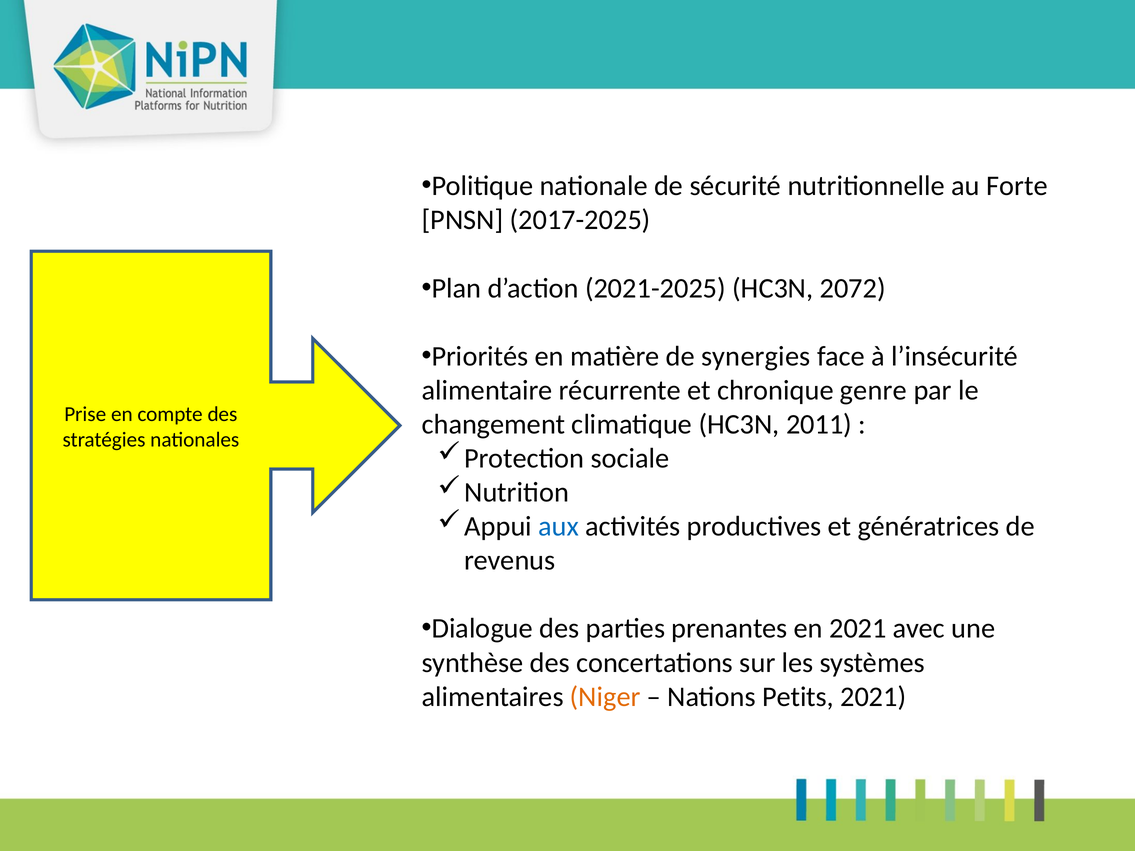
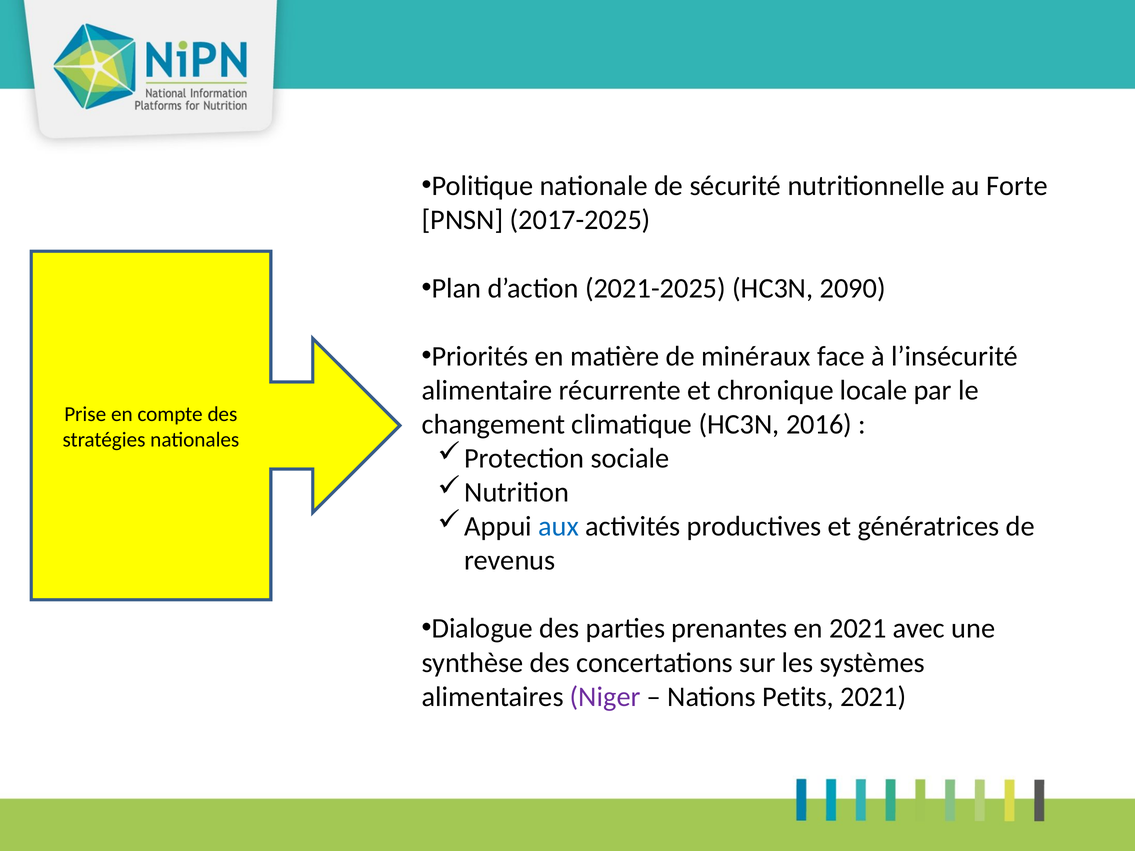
2072: 2072 -> 2090 (853, 288)
synergies: synergies -> minéraux (756, 356)
genre: genre -> locale (874, 390)
2011: 2011 -> 2016 (819, 424)
Niger colour: orange -> purple (605, 697)
